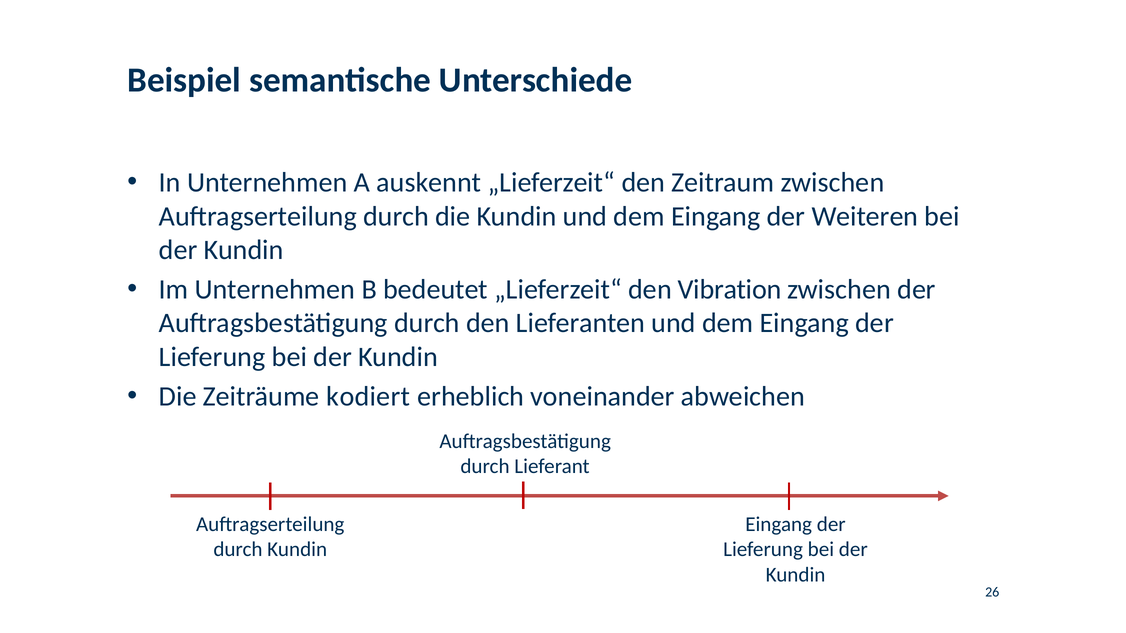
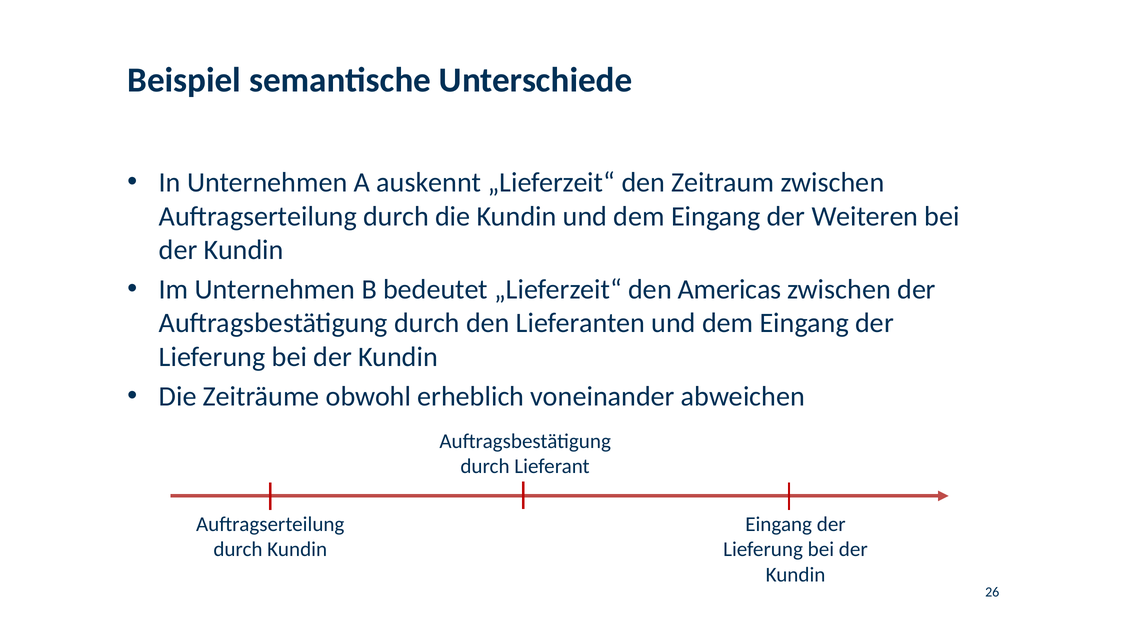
Vibration: Vibration -> Americas (730, 290)
kodiert: kodiert -> obwohl (369, 397)
